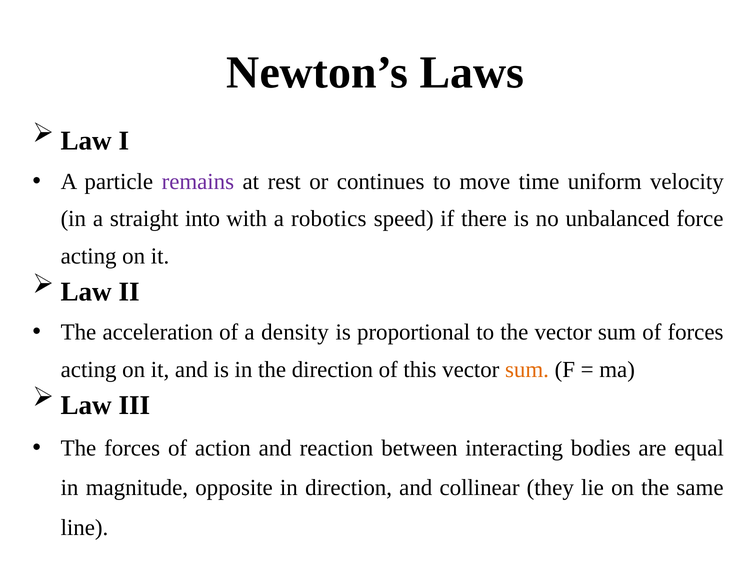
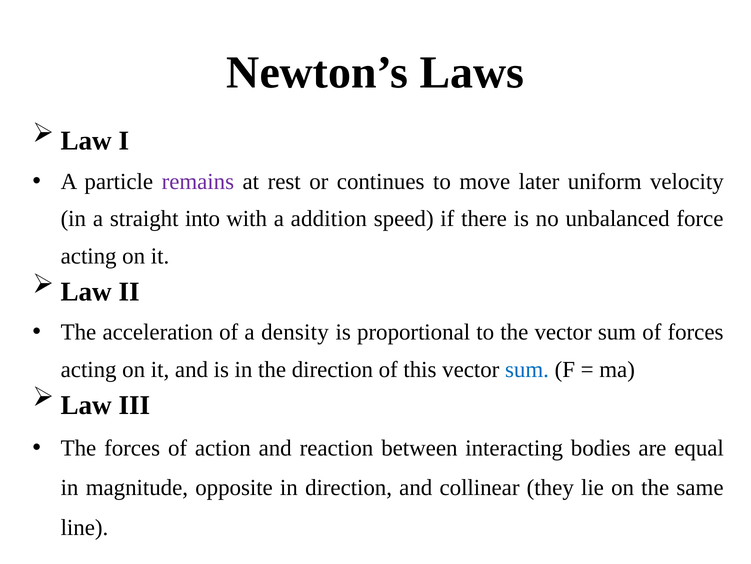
time: time -> later (539, 181)
robotics: robotics -> addition (329, 219)
sum colour: orange -> blue (527, 369)
